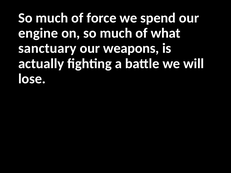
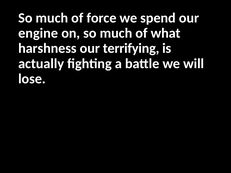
sanctuary: sanctuary -> harshness (47, 48)
weapons: weapons -> terrifying (131, 48)
